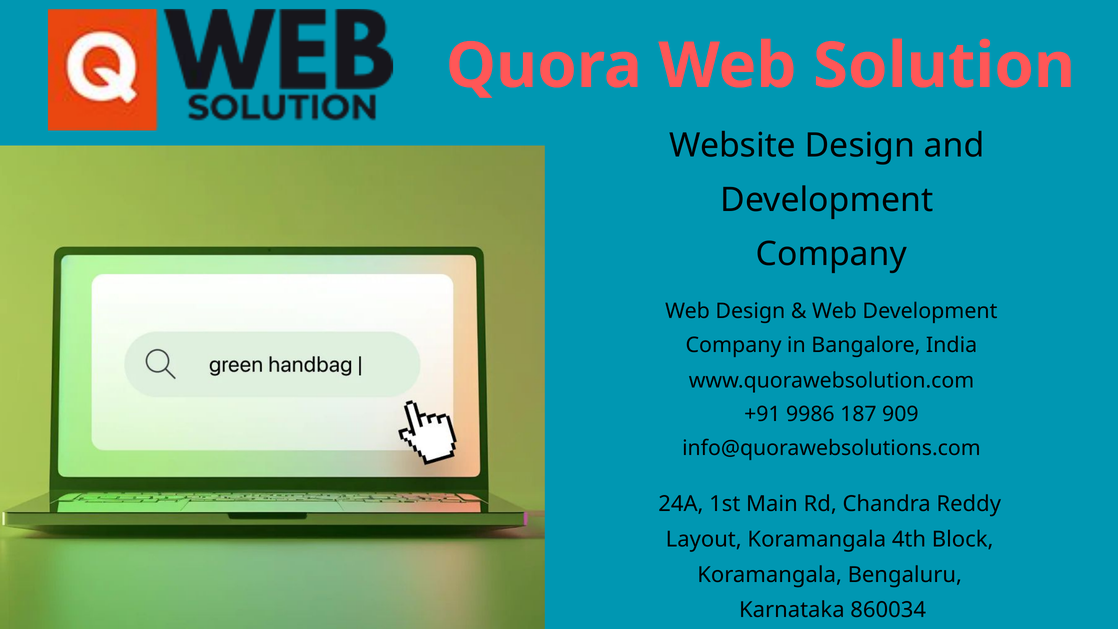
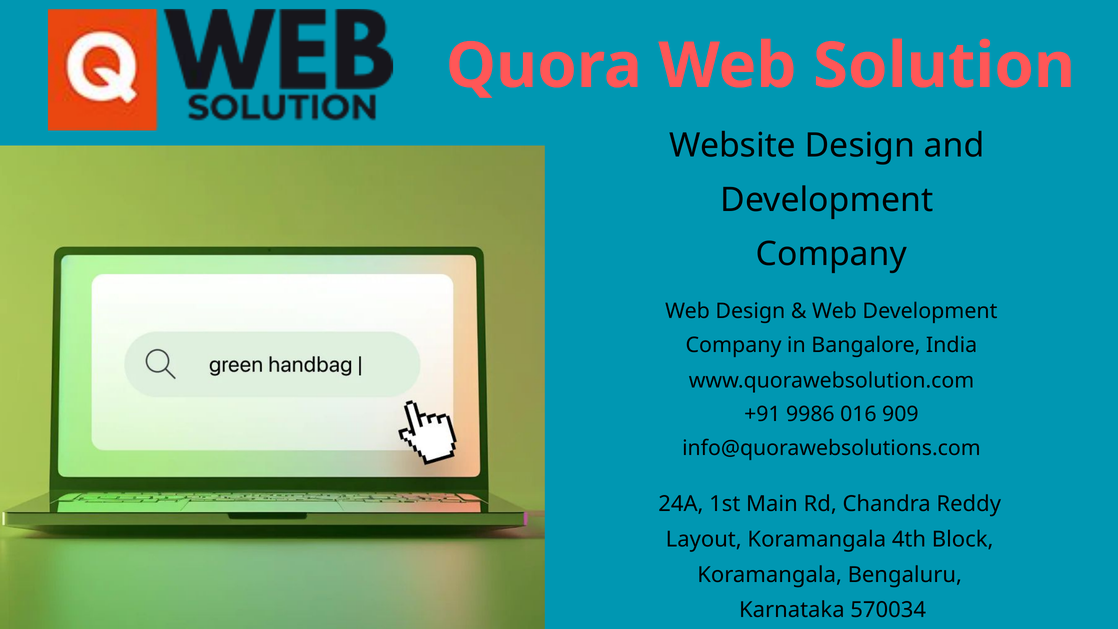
187: 187 -> 016 (858, 414)
860034: 860034 -> 570034 (888, 610)
